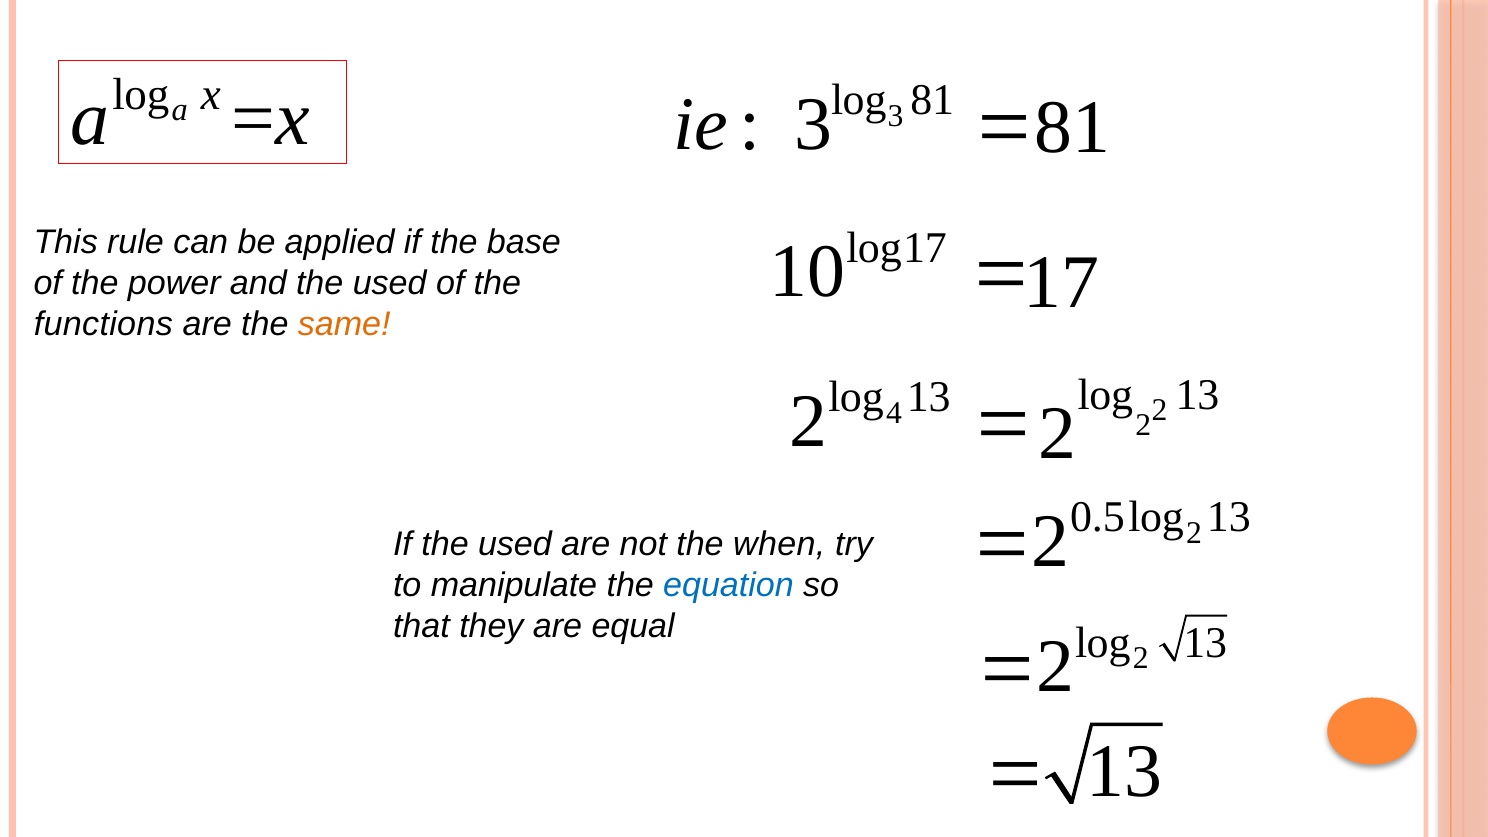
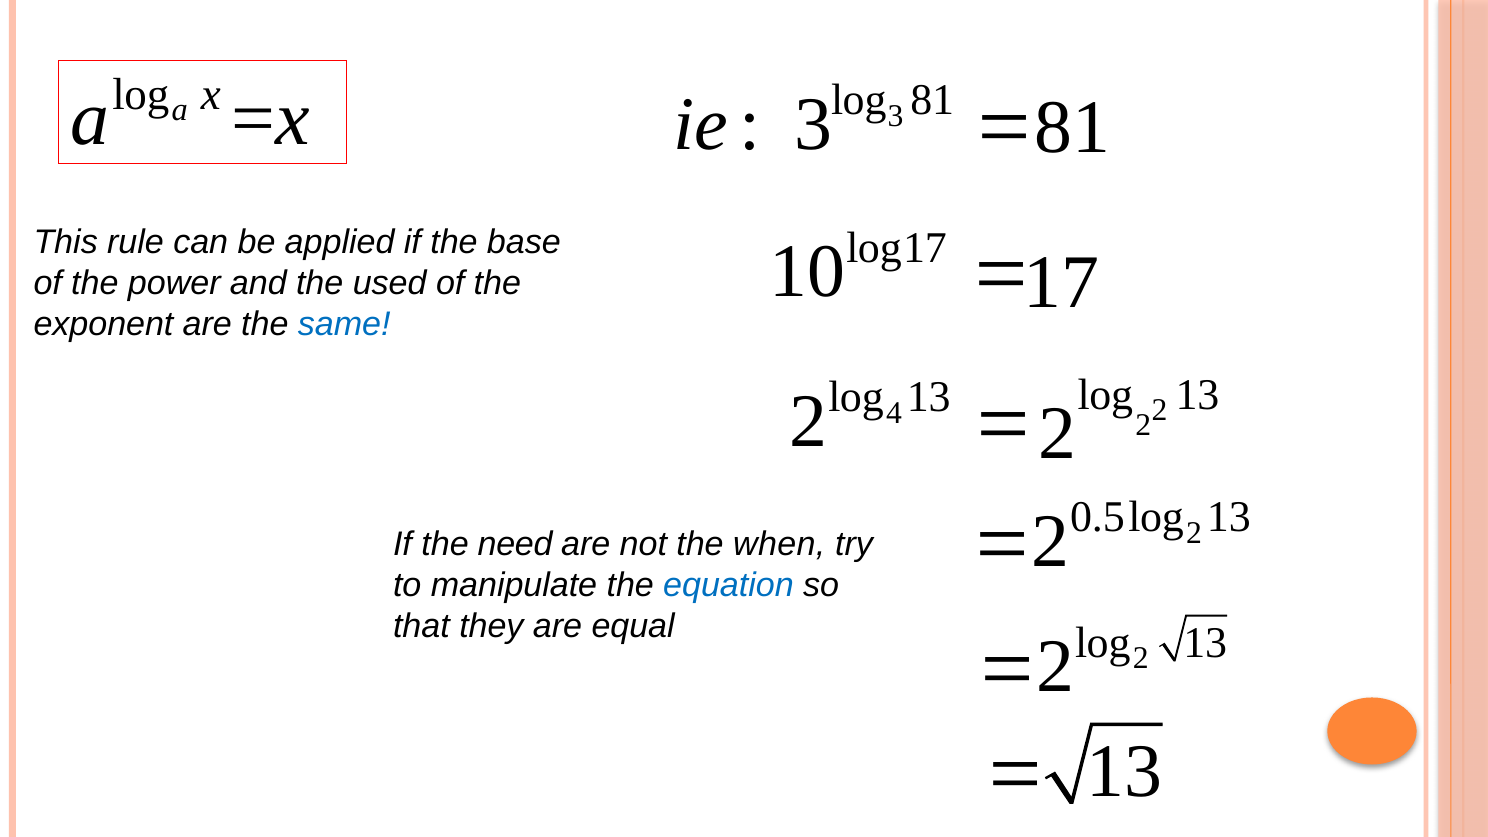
functions: functions -> exponent (104, 324)
same colour: orange -> blue (344, 324)
If the used: used -> need (515, 545)
